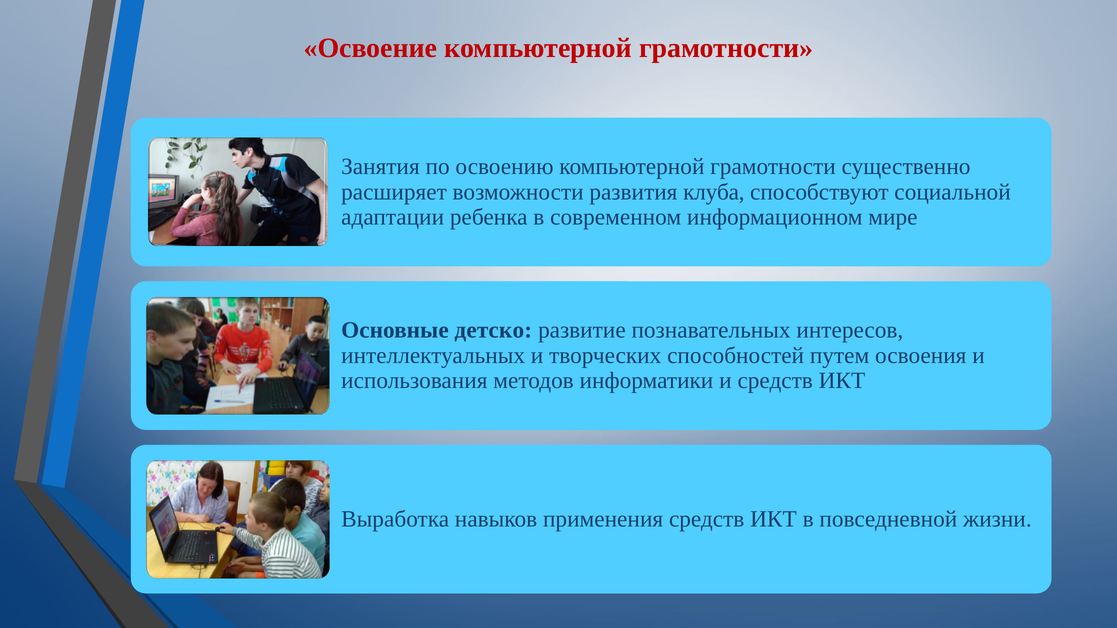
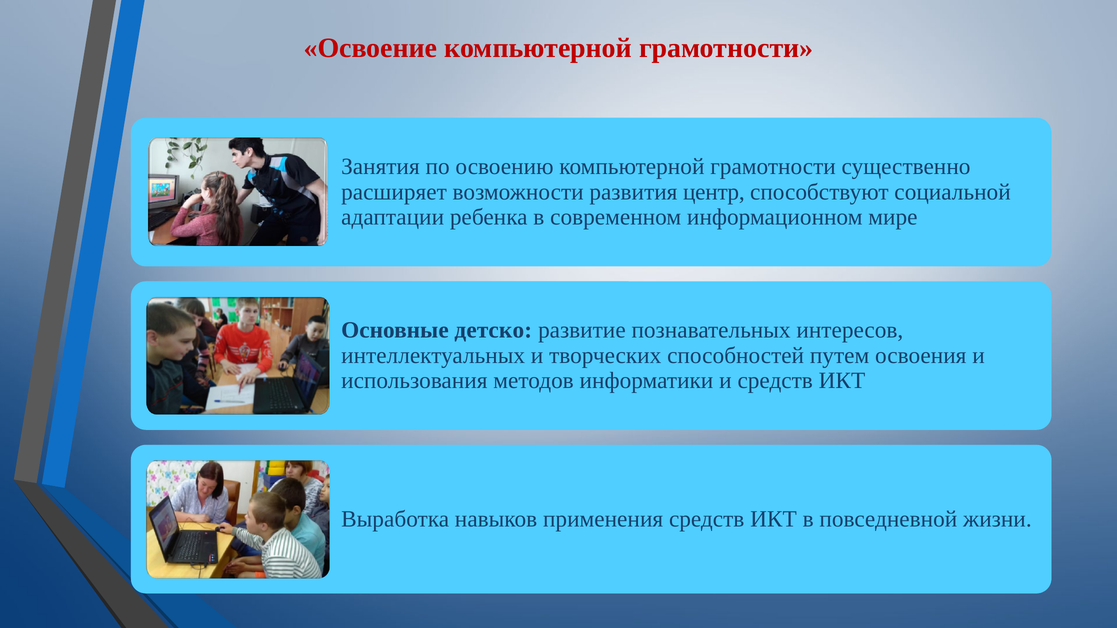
клуба: клуба -> центр (714, 192)
